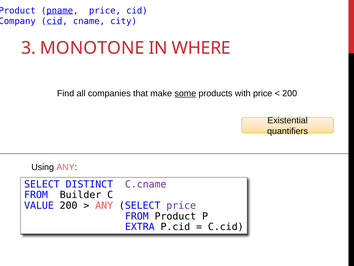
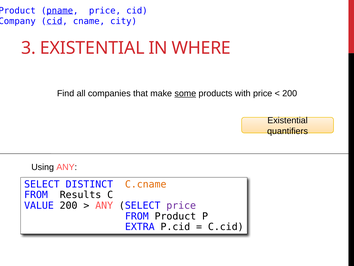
3 MONOTONE: MONOTONE -> EXISTENTIAL (92, 48)
C.cname colour: purple -> orange (146, 184)
Builder: Builder -> Results (81, 195)
